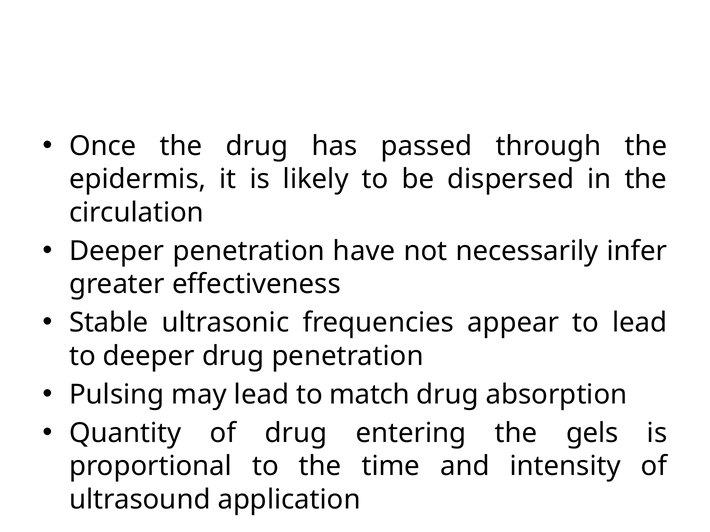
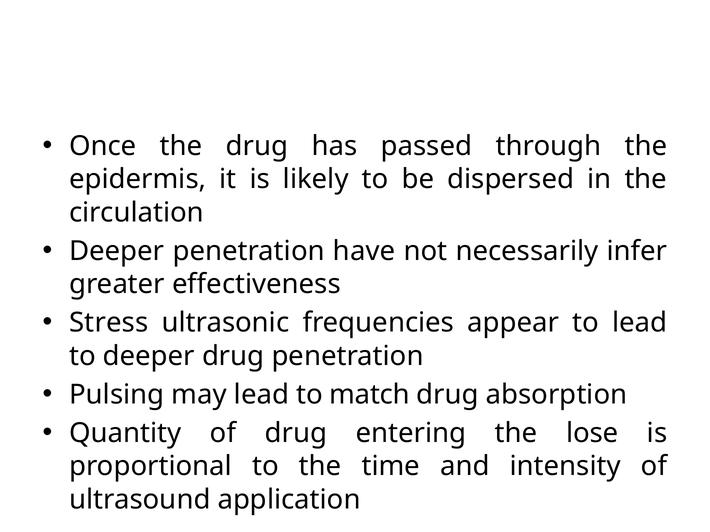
Stable: Stable -> Stress (109, 323)
gels: gels -> lose (592, 434)
